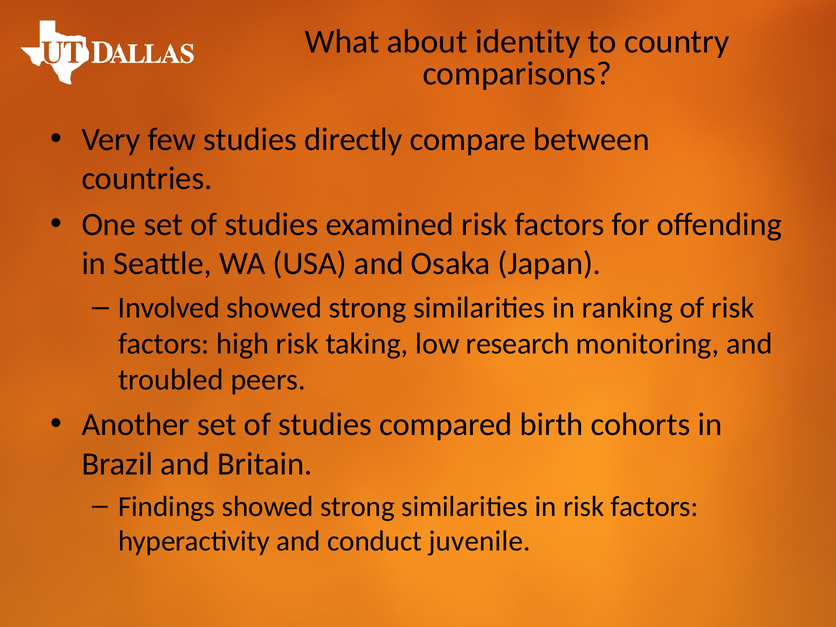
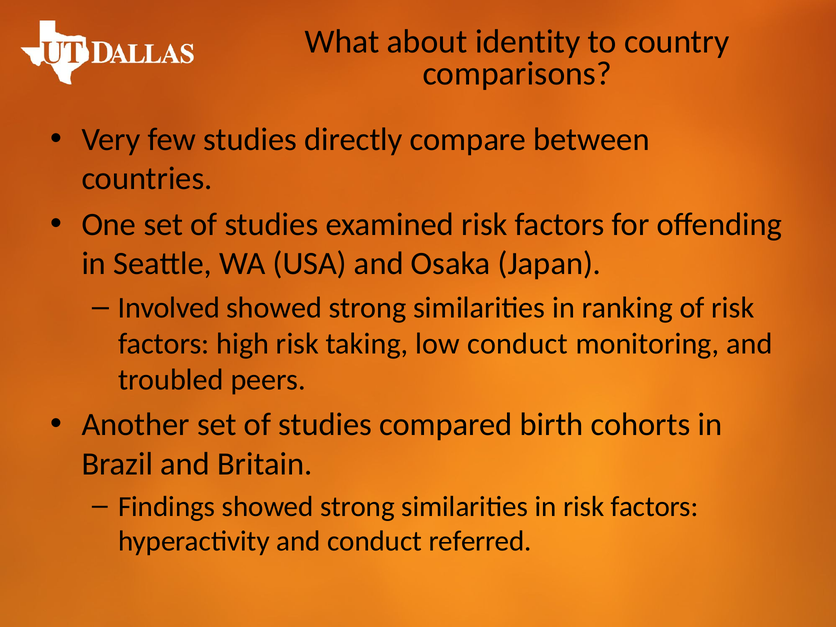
low research: research -> conduct (517, 344)
juvenile: juvenile -> referred (480, 541)
